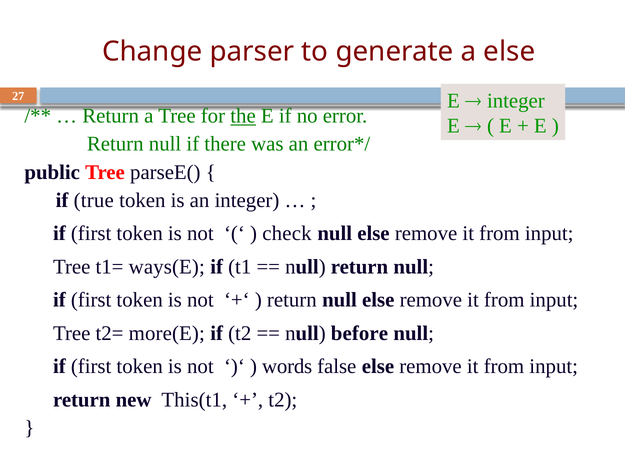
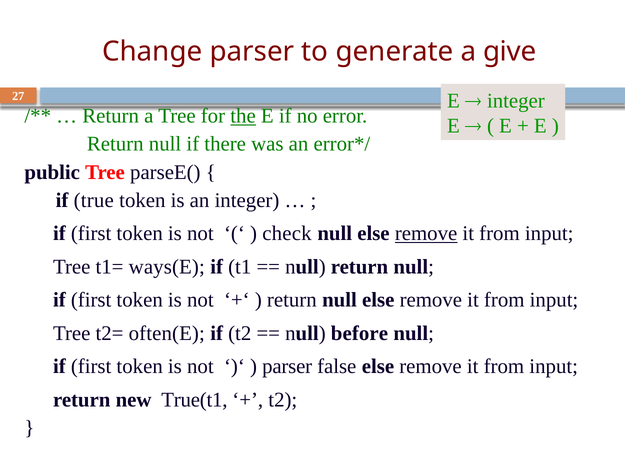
a else: else -> give (510, 51)
remove underline: none -> present (426, 233)
more(E: more(E -> often(E (167, 333)
words: words -> parser (287, 366)
This(t1: This(t1 -> True(t1 (194, 400)
